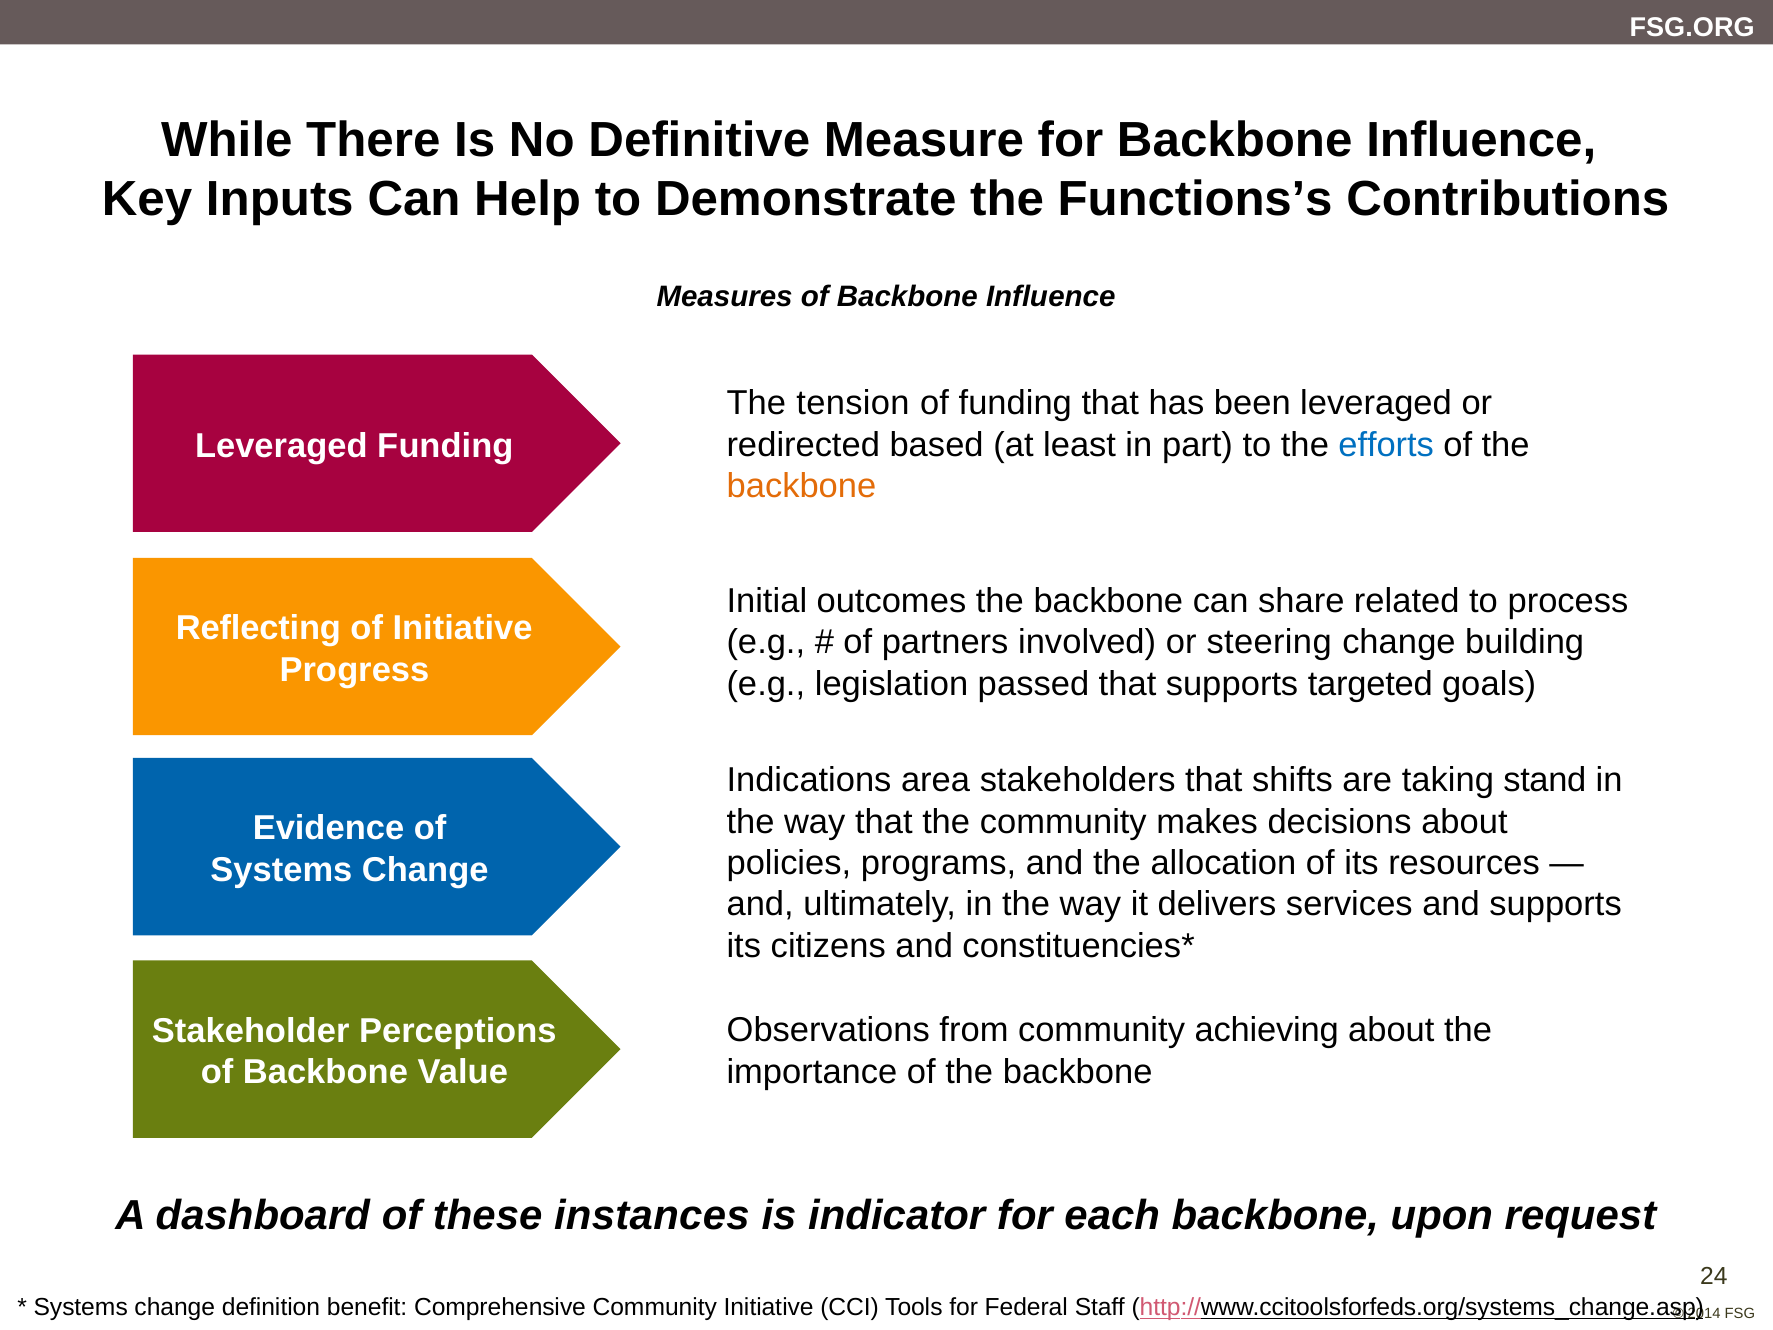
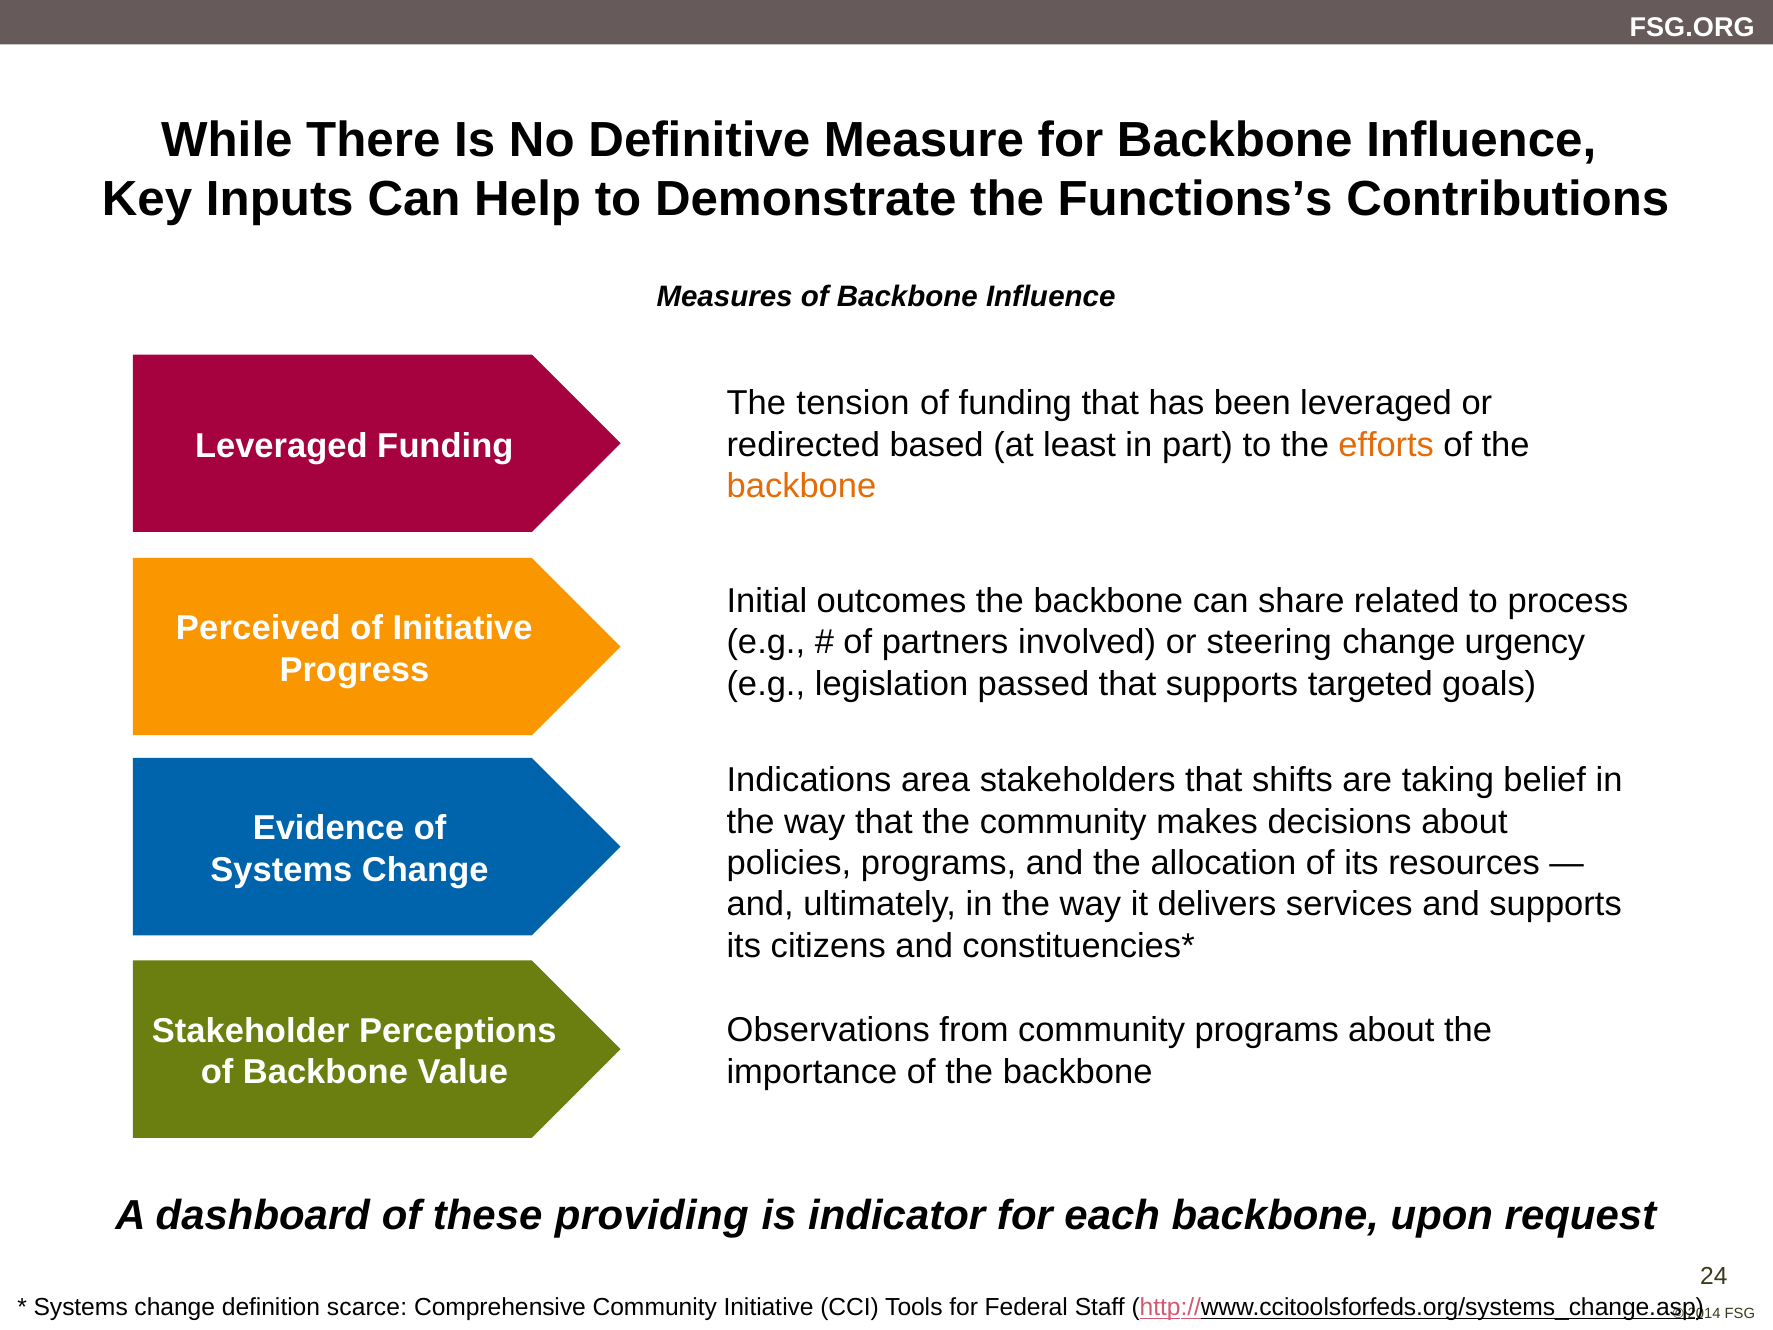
efforts colour: blue -> orange (1386, 445)
Reflecting: Reflecting -> Perceived (258, 628)
building: building -> urgency (1525, 642)
stand: stand -> belief (1545, 780)
community achieving: achieving -> programs (1267, 1030)
instances: instances -> providing (652, 1215)
benefit: benefit -> scarce (367, 1307)
